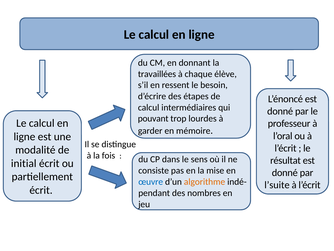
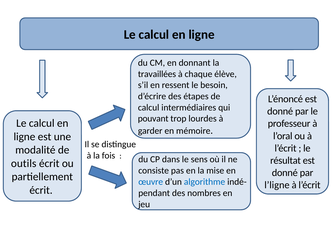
initial: initial -> outils (24, 163)
algorithme colour: orange -> blue (205, 181)
l’suite: l’suite -> l’ligne (277, 185)
